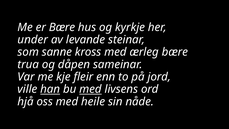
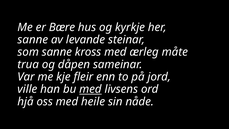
under: under -> sanne (33, 40)
ærleg bære: bære -> måte (175, 52)
han underline: present -> none (50, 89)
